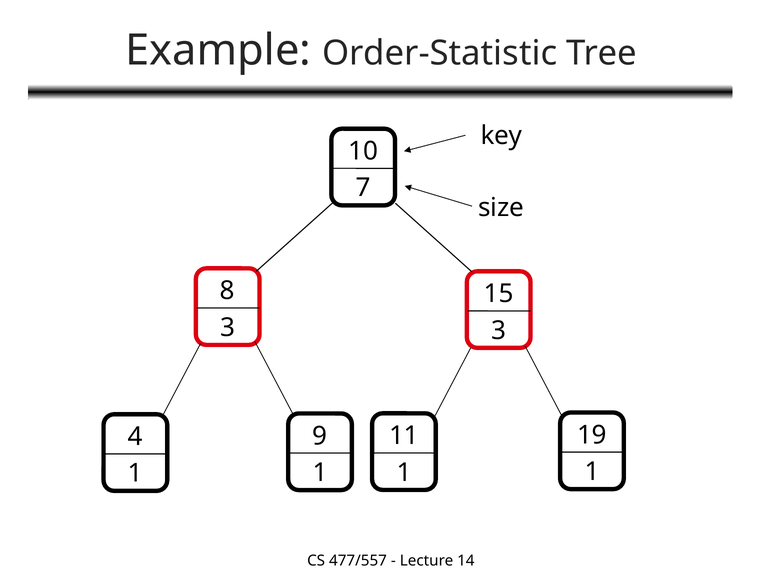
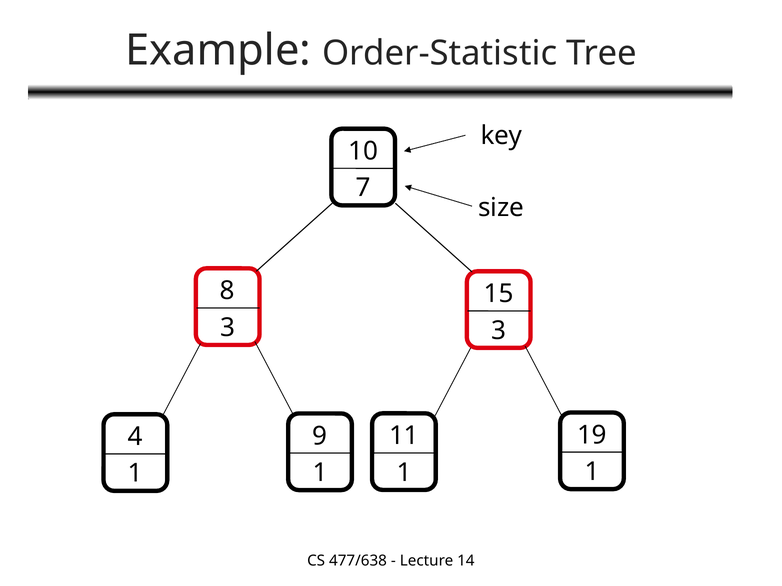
477/557: 477/557 -> 477/638 (358, 561)
